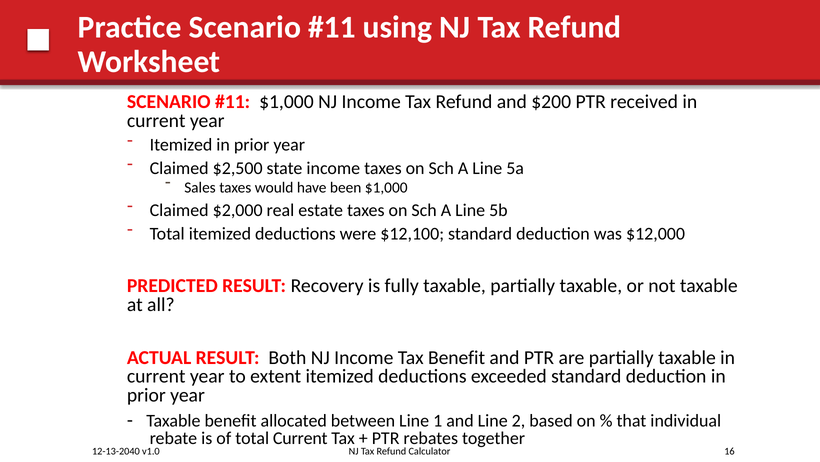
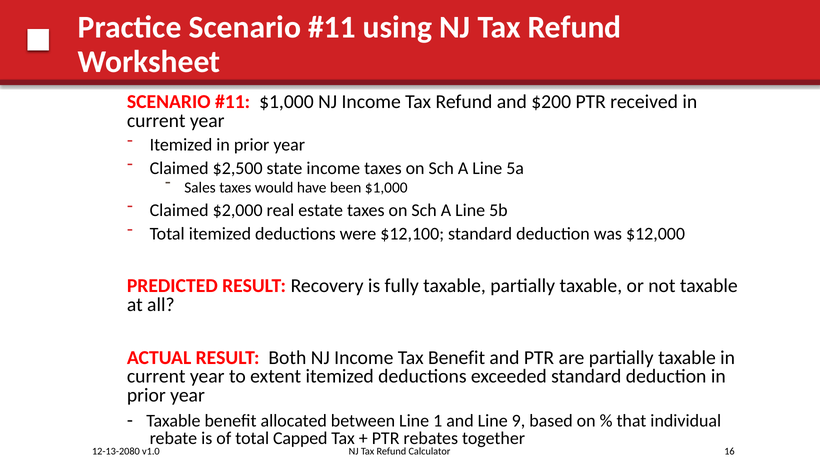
2: 2 -> 9 (518, 420)
total Current: Current -> Capped (300, 437)
12-13-2040: 12-13-2040 -> 12-13-2080 (116, 451)
